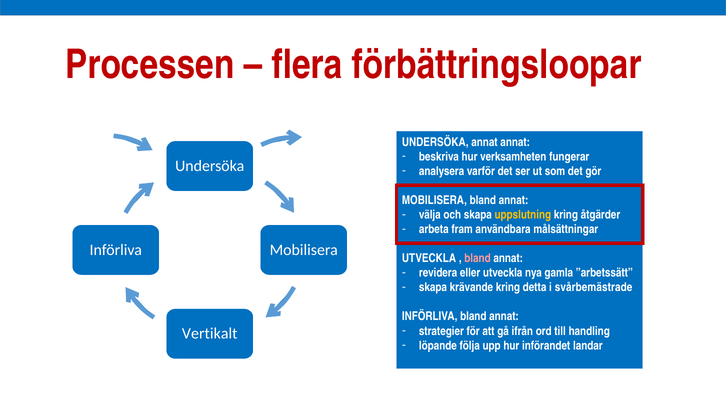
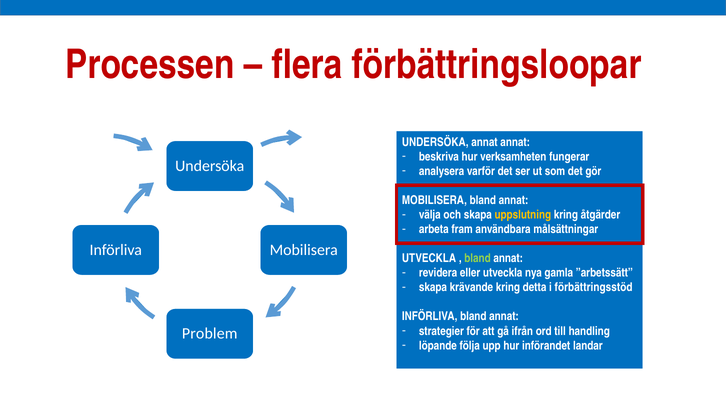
bland colour: pink -> light green (478, 258)
svårbemästrade: svårbemästrade -> förbättringsstöd (594, 287)
Vertikalt: Vertikalt -> Problem (210, 333)
